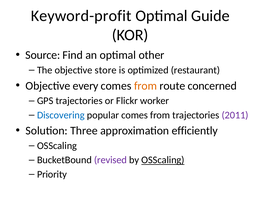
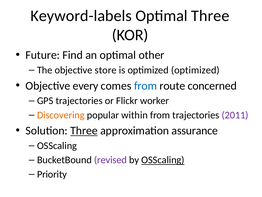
Keyword-profit: Keyword-profit -> Keyword-labels (81, 16)
Optimal Guide: Guide -> Three (210, 16)
Source: Source -> Future (43, 55)
optimized restaurant: restaurant -> optimized (195, 70)
from colour: orange -> blue (145, 86)
Discovering colour: blue -> orange (61, 115)
popular comes: comes -> within (135, 115)
Three underline: none -> present (84, 130)
efficiently: efficiently -> assurance (195, 130)
